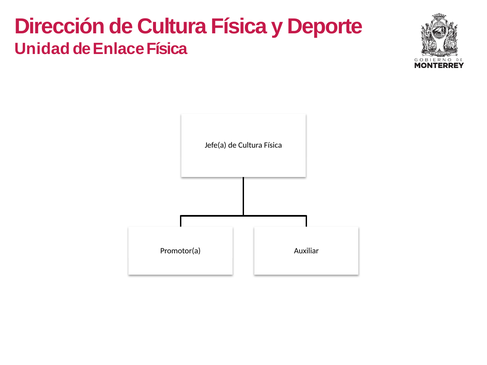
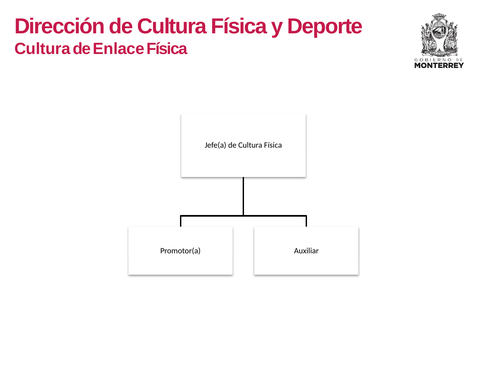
Unidad: Unidad -> Cultura (42, 49)
